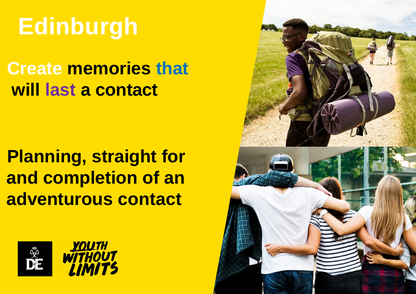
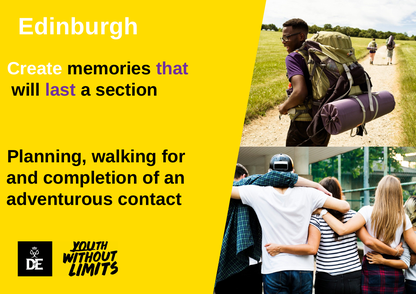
that colour: blue -> purple (172, 69)
a contact: contact -> section (127, 90)
straight: straight -> walking (124, 156)
